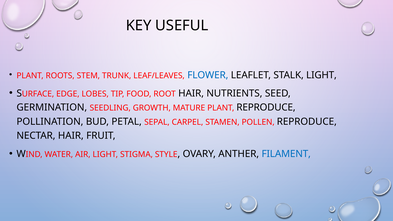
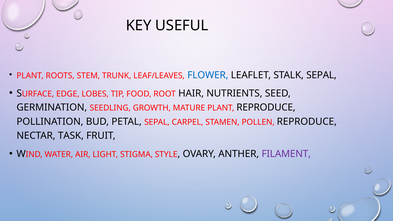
STALK LIGHT: LIGHT -> SEPAL (321, 75)
NECTAR HAIR: HAIR -> TASK (71, 136)
FILAMENT colour: blue -> purple (286, 154)
